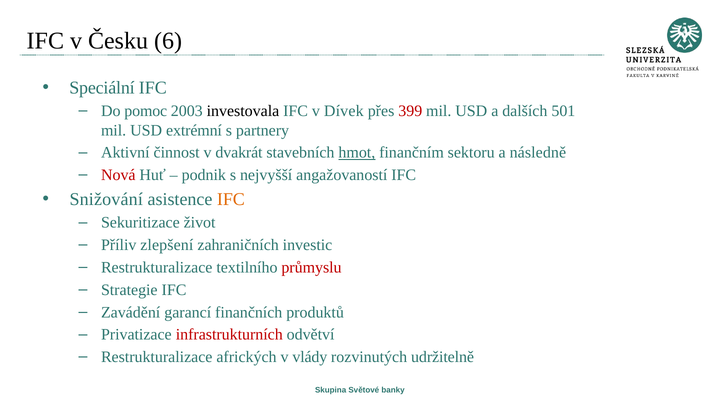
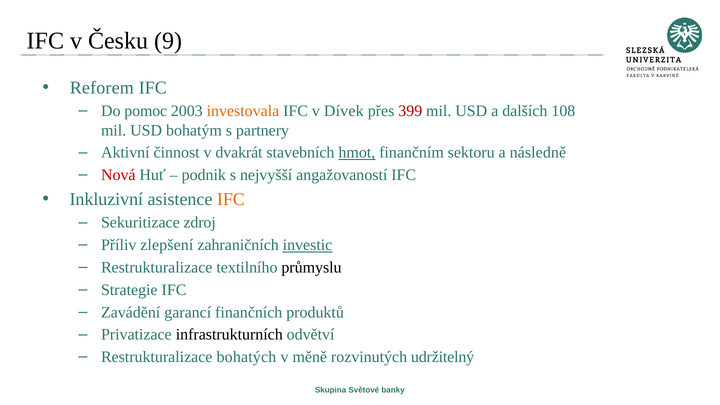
6: 6 -> 9 (168, 41)
Speciální: Speciální -> Reforem (102, 88)
investovala colour: black -> orange (243, 111)
501: 501 -> 108 (563, 111)
extrémní: extrémní -> bohatým (194, 130)
Snižování: Snižování -> Inkluzivní (106, 199)
život: život -> zdroj (200, 223)
investic underline: none -> present (308, 245)
průmyslu colour: red -> black (311, 268)
infrastrukturních colour: red -> black (229, 335)
afrických: afrických -> bohatých (246, 357)
vlády: vlády -> měně (310, 357)
udržitelně: udržitelně -> udržitelný (443, 357)
